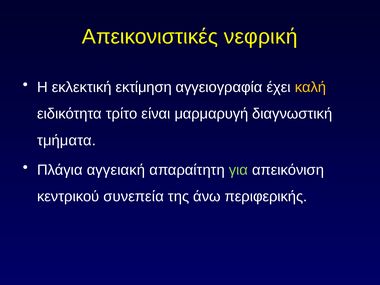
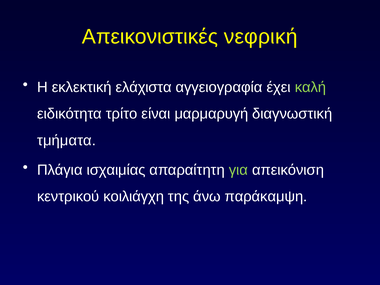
εκτίμηση: εκτίμηση -> ελάχιστα (144, 87)
καλή colour: yellow -> light green (311, 87)
αγγειακή: αγγειακή -> ισχαιμίας (116, 170)
συνεπεία: συνεπεία -> κοιλιάγχη (134, 197)
περιφερικής: περιφερικής -> παράκαμψη (266, 197)
